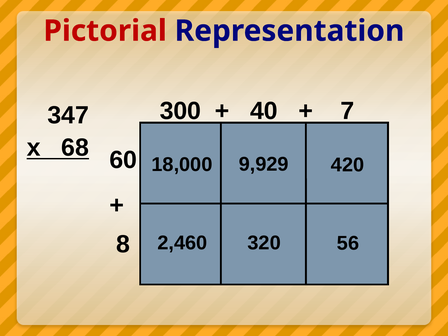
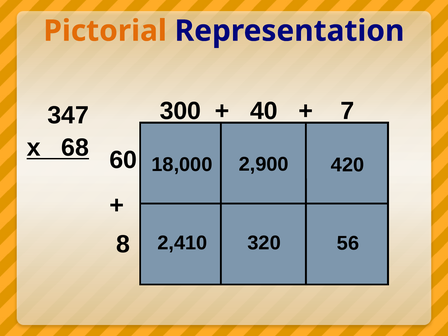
Pictorial colour: red -> orange (105, 31)
9,929: 9,929 -> 2,900 (264, 164)
2,460: 2,460 -> 2,410 (182, 243)
